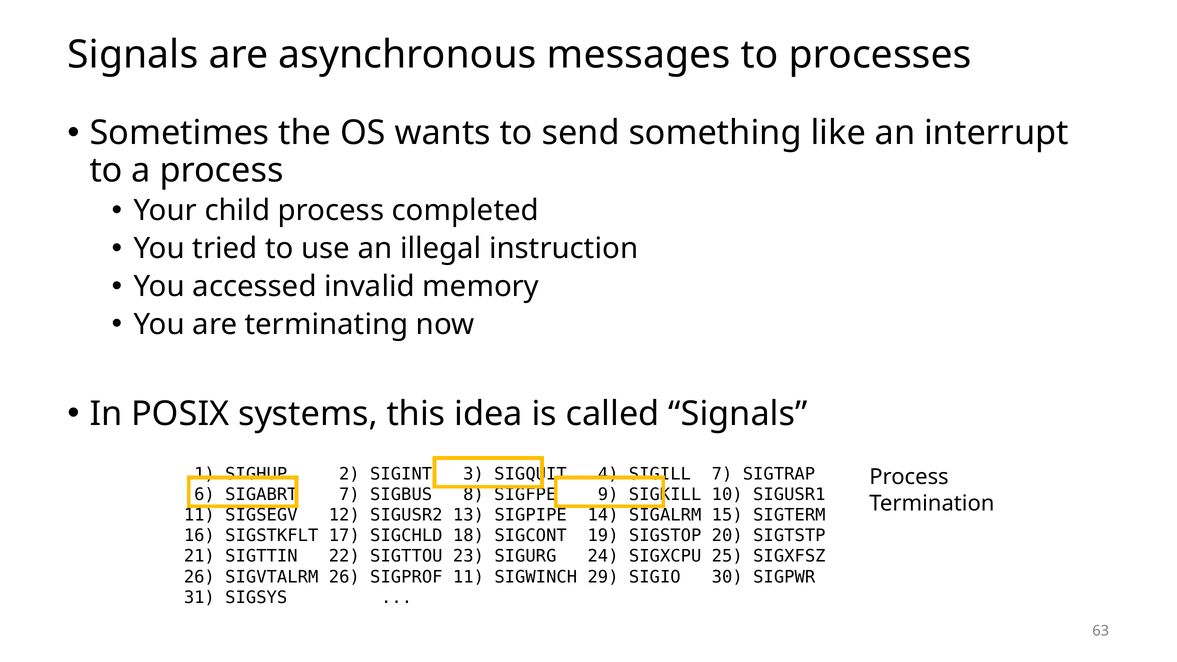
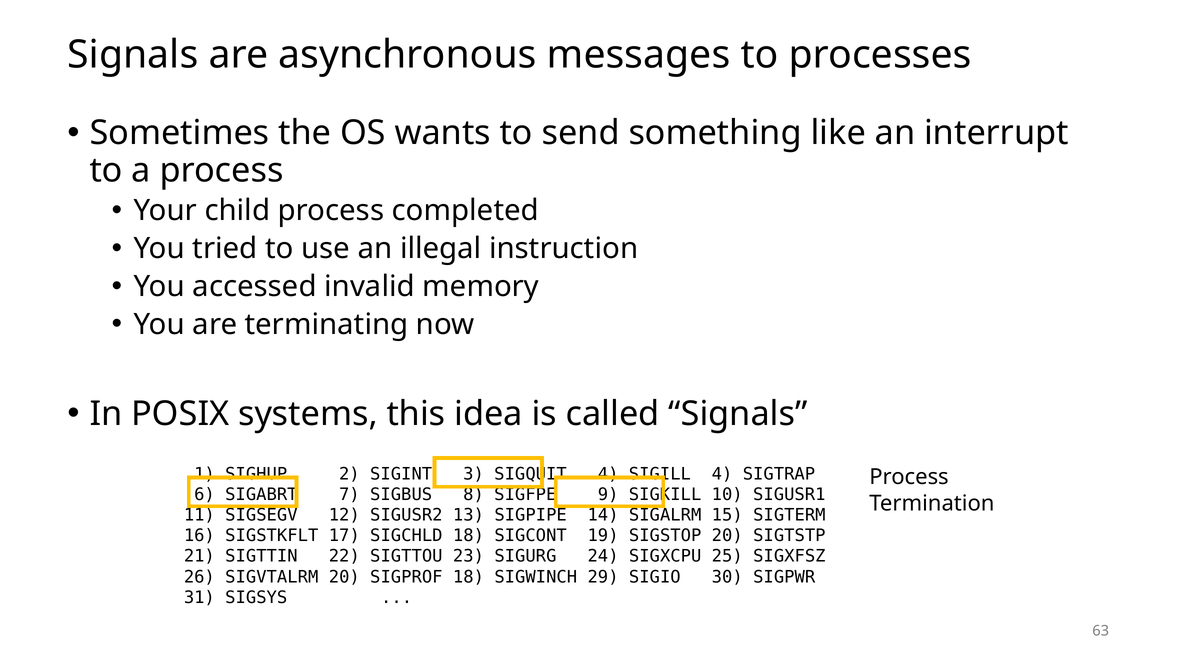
7: 7 -> 4 (722, 474)
SIGVTALRM 26: 26 -> 20 (344, 577)
SIGPROF 11: 11 -> 18 (468, 577)
